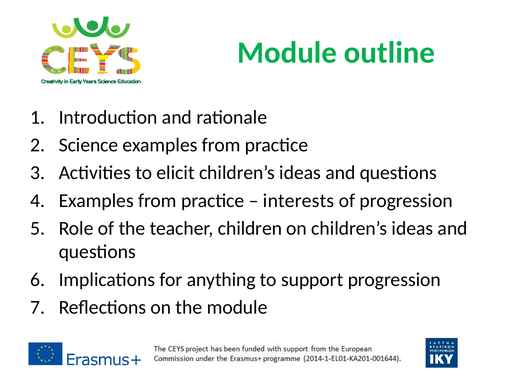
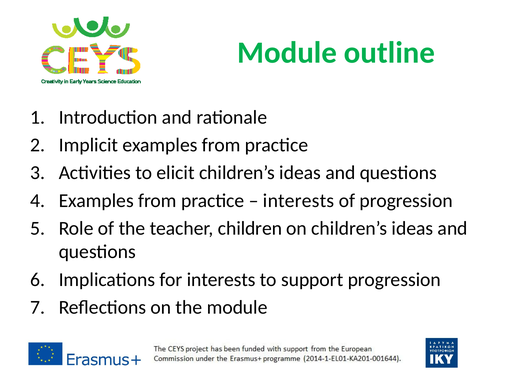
Science: Science -> Implicit (88, 145)
for anything: anything -> interests (221, 280)
